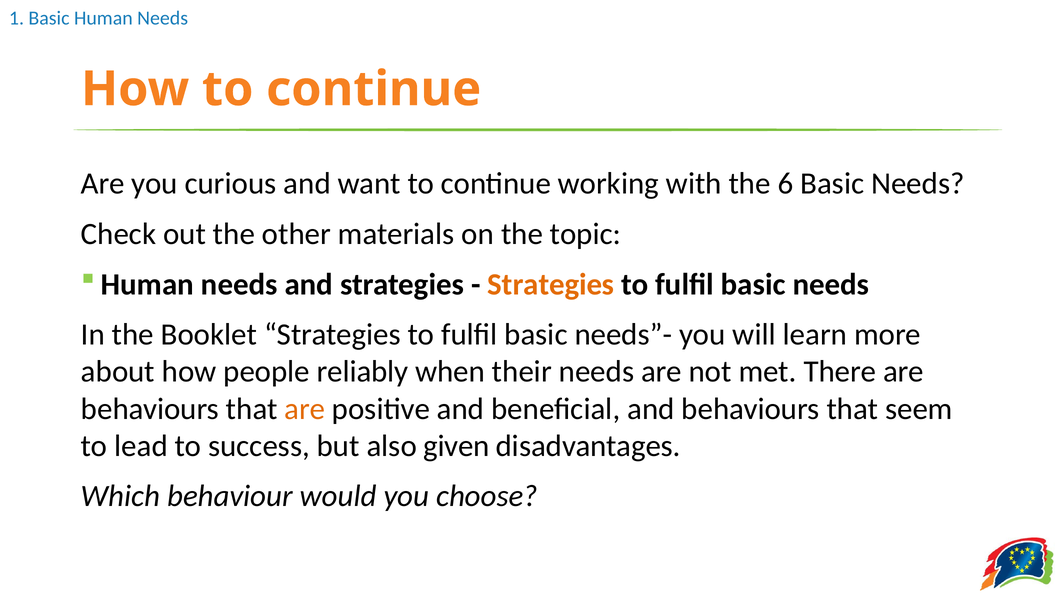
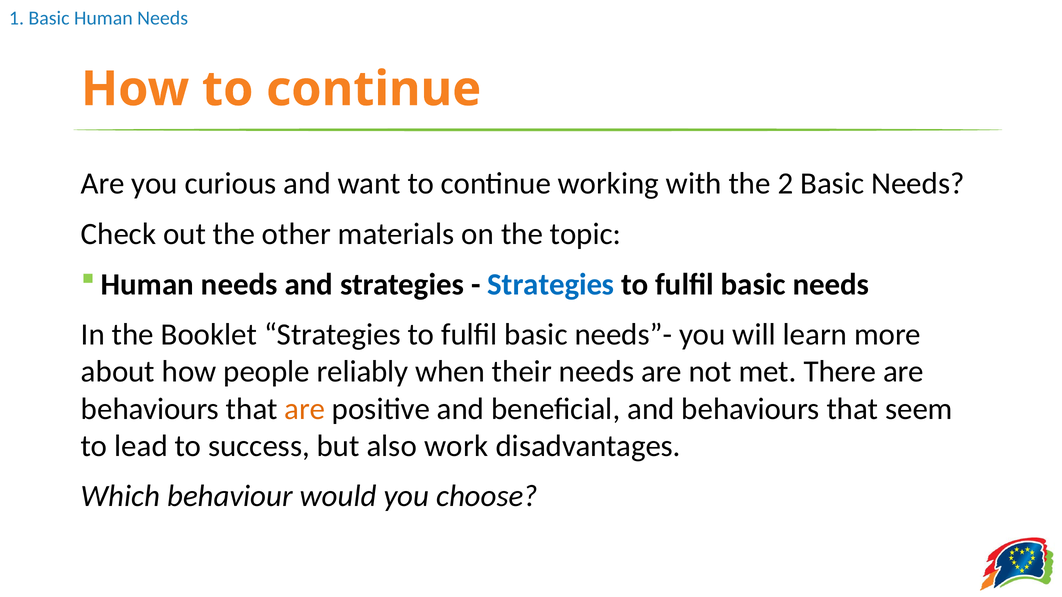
6: 6 -> 2 (785, 184)
Strategies colour: orange -> blue (551, 284)
given: given -> work (456, 446)
